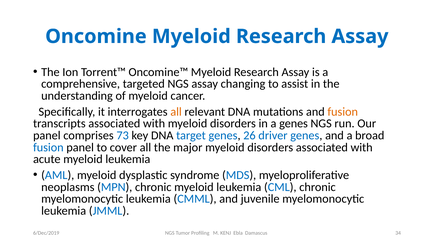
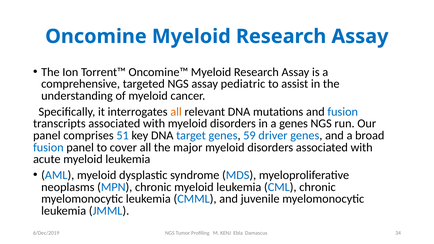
changing: changing -> pediatric (243, 84)
fusion colour: orange -> blue (343, 112)
73: 73 -> 51 (123, 136)
26: 26 -> 59 (249, 136)
